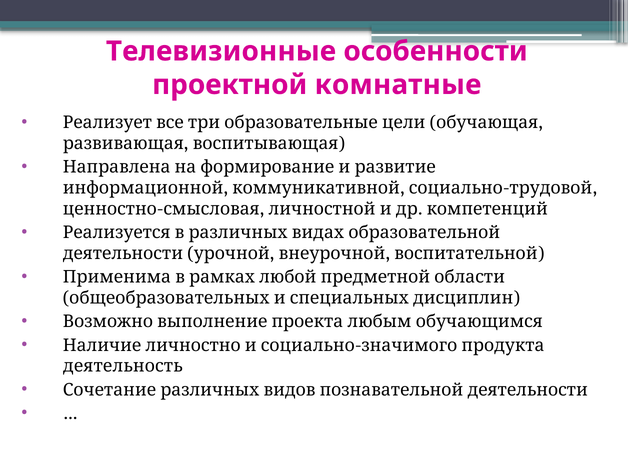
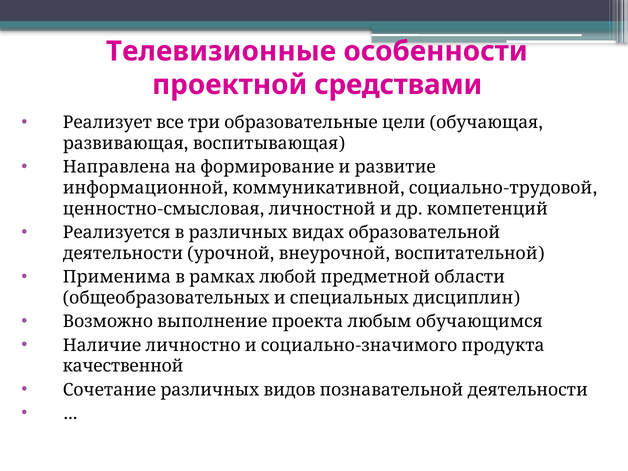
комнатные: комнатные -> средствами (398, 85)
деятельность: деятельность -> качественной (123, 366)
